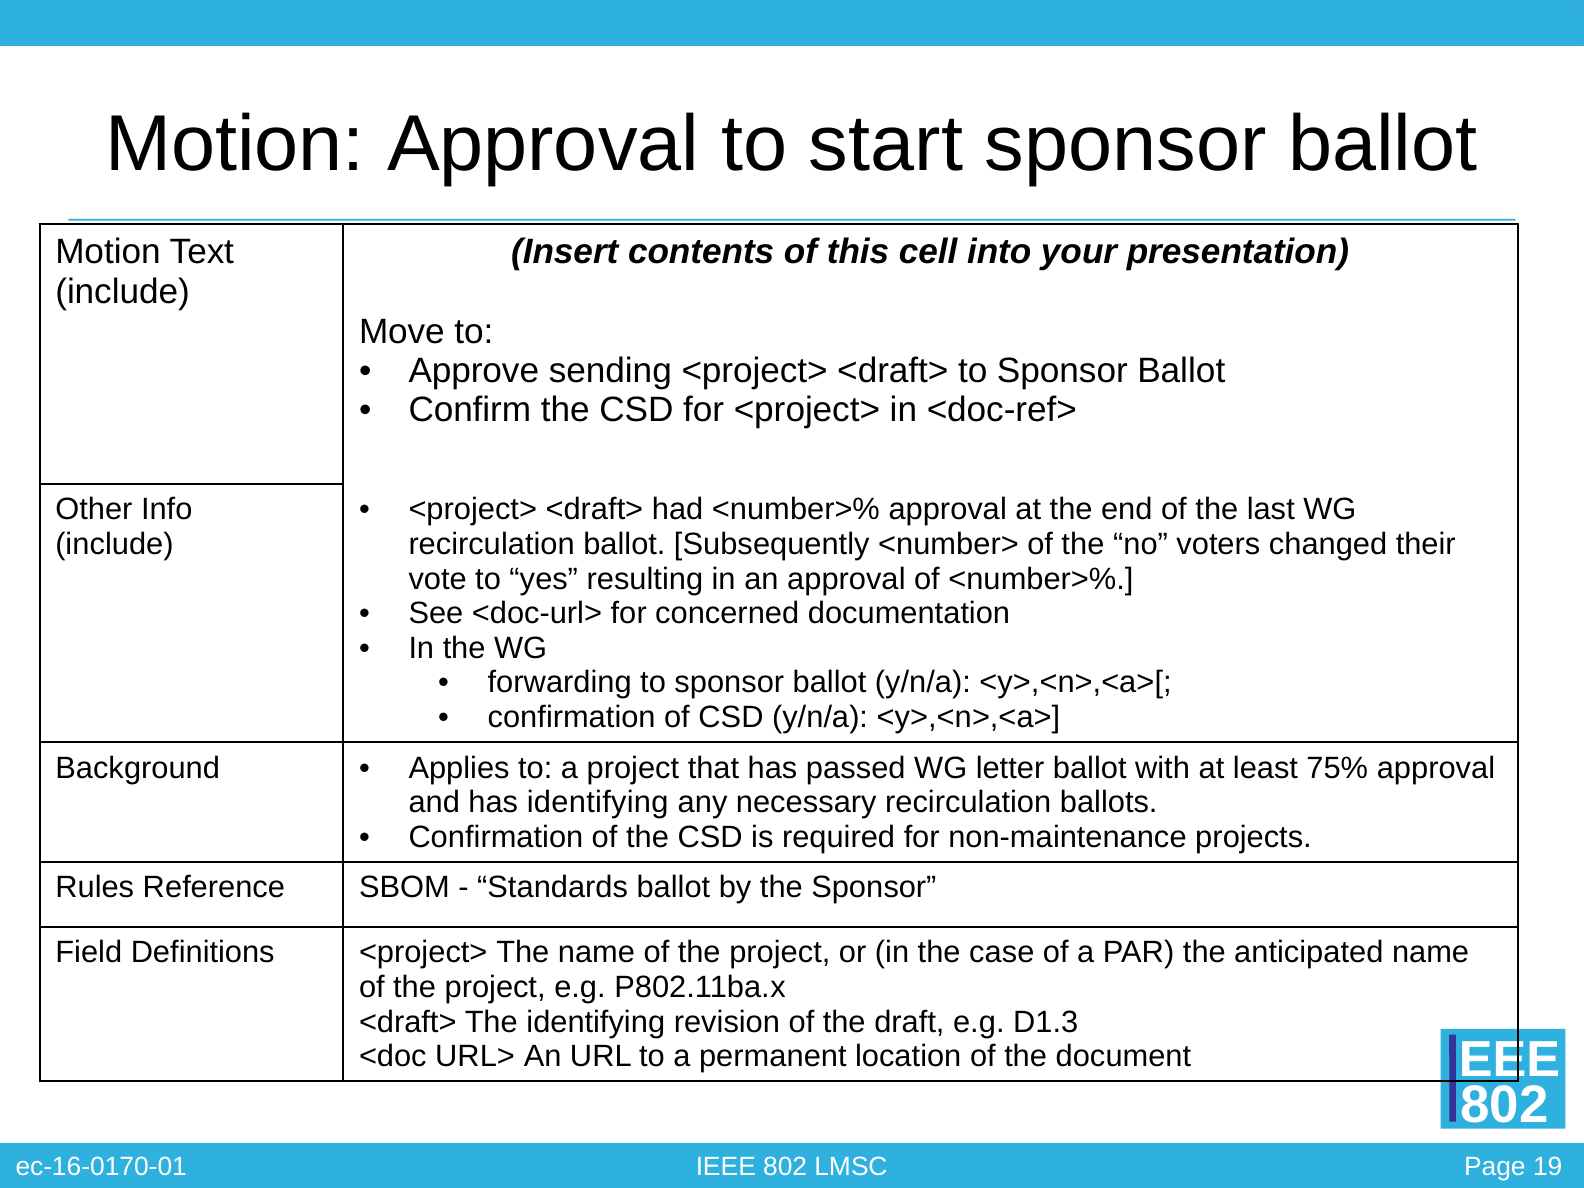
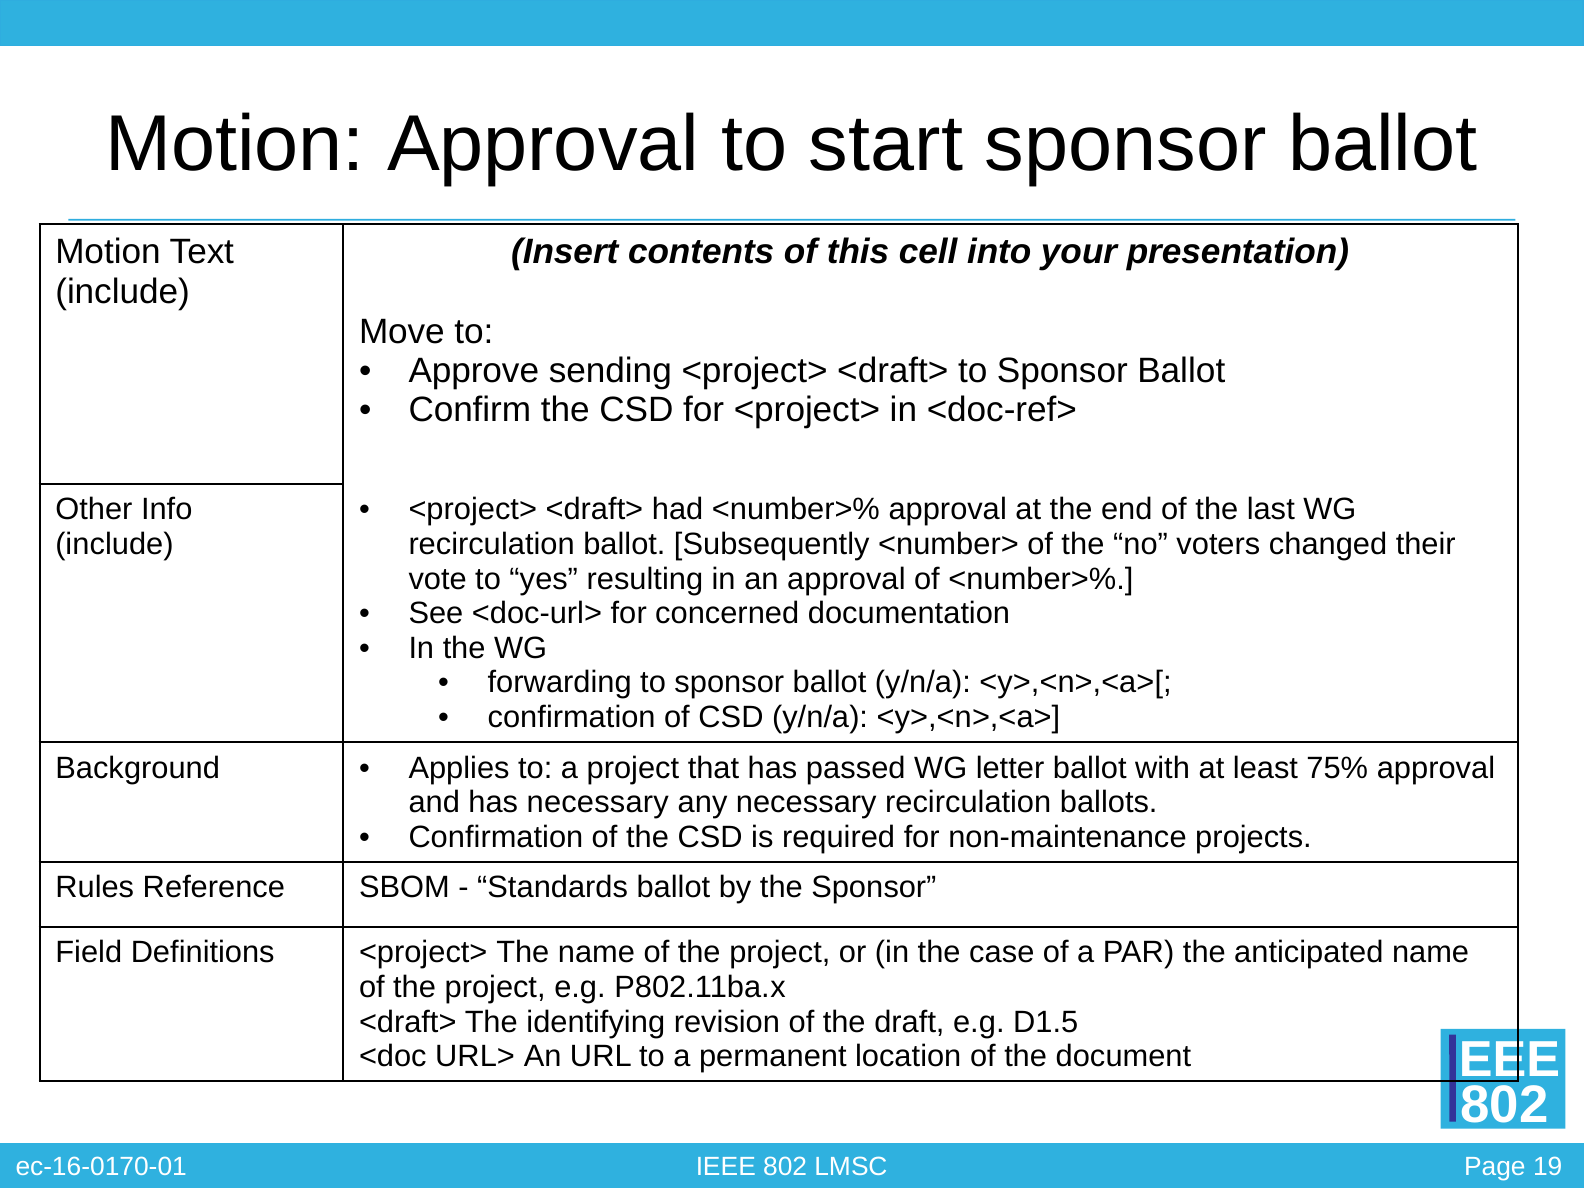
has identifying: identifying -> necessary (598, 802)
D1.3: D1.3 -> D1.5 (1046, 1022)
